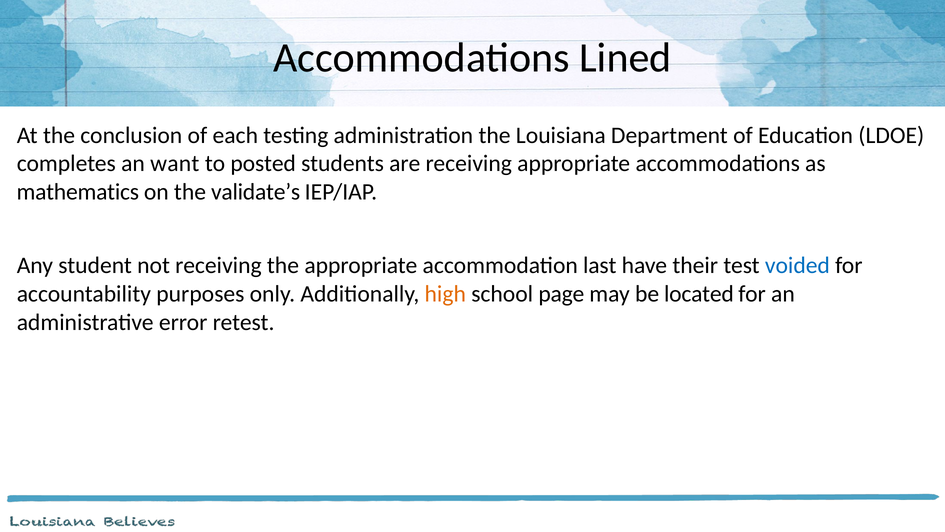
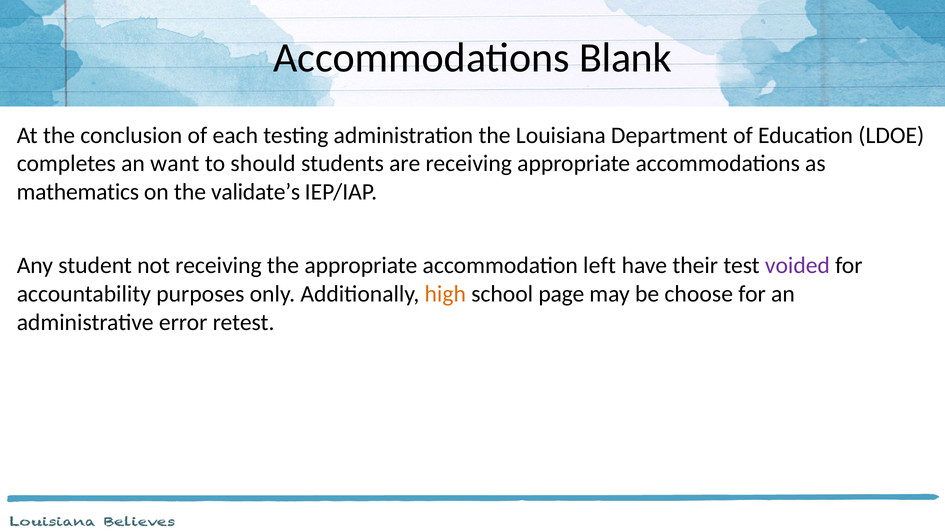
Lined: Lined -> Blank (626, 58)
posted: posted -> should (263, 164)
last: last -> left (600, 265)
voided colour: blue -> purple (797, 265)
located: located -> choose (699, 294)
